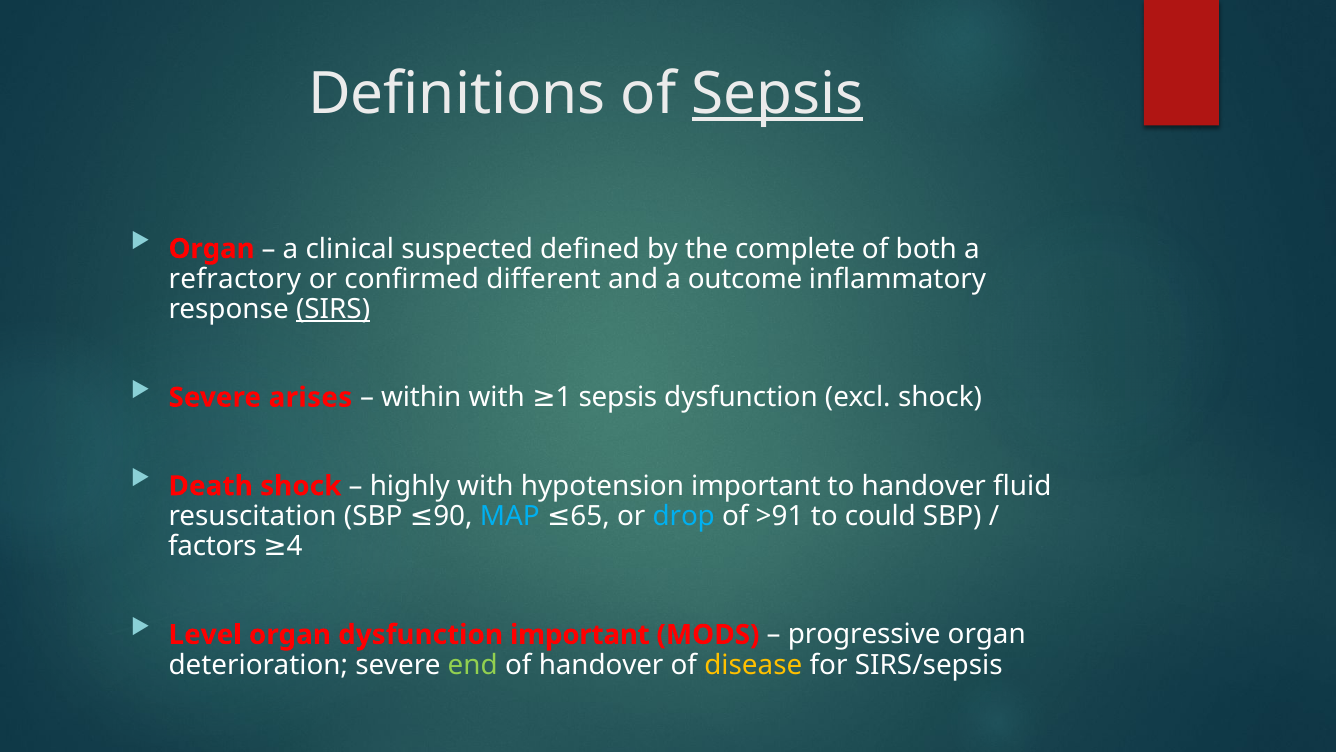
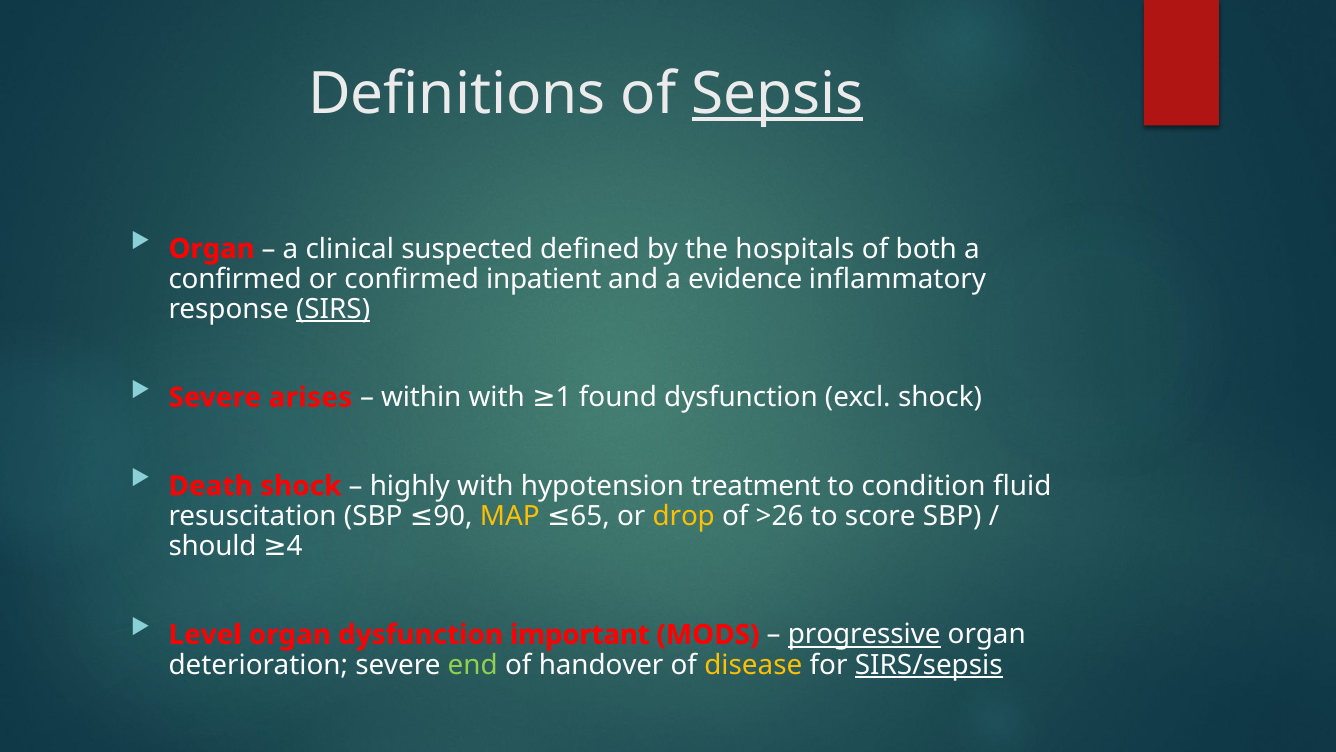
complete: complete -> hospitals (795, 249)
refractory: refractory -> confirmed (235, 279)
different: different -> inpatient (544, 279)
outcome: outcome -> evidence (745, 279)
sepsis: sepsis -> found (618, 397)
hypotension important: important -> treatment (756, 486)
to handover: handover -> condition (924, 486)
MAP colour: light blue -> yellow (510, 516)
drop colour: light blue -> yellow (684, 516)
>91: >91 -> >26 (780, 516)
could: could -> score (880, 516)
factors: factors -> should (212, 546)
progressive underline: none -> present (864, 634)
SIRS/sepsis underline: none -> present (929, 664)
